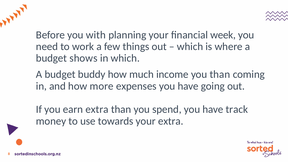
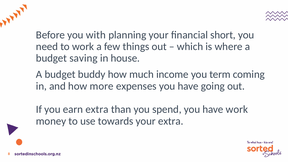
week: week -> short (223, 35)
shows: shows -> saving (83, 58)
in which: which -> house (125, 58)
you than: than -> term (220, 74)
have track: track -> work (237, 109)
